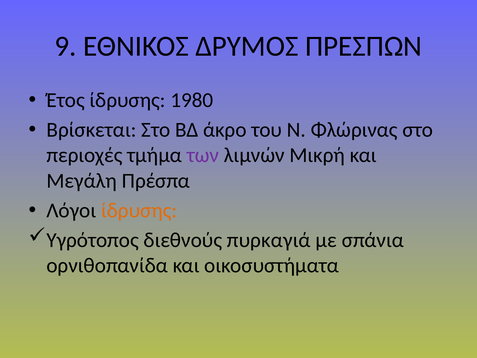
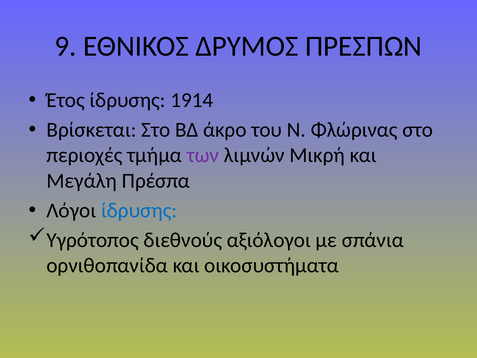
1980: 1980 -> 1914 (192, 100)
ίδρυσης colour: orange -> blue (139, 210)
πυρκαγιά: πυρκαγιά -> αξιόλογοι (269, 240)
